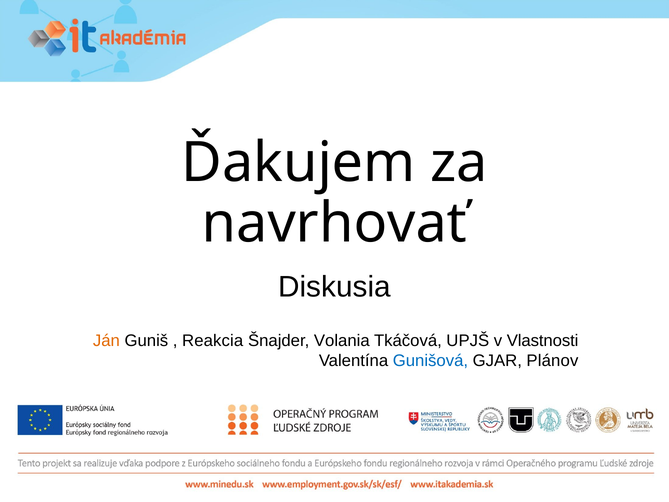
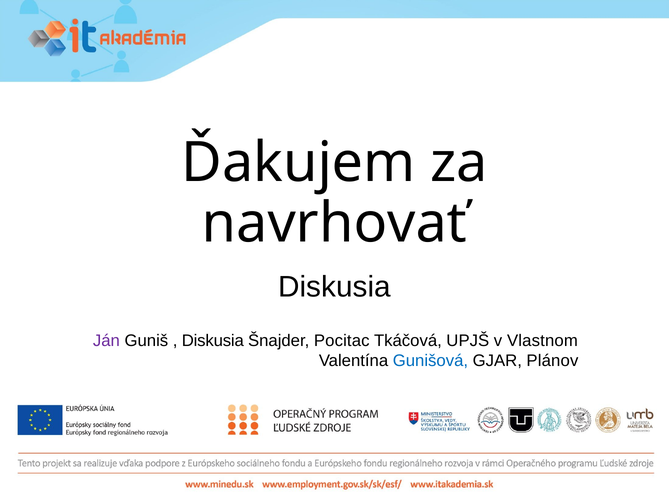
Ján colour: orange -> purple (106, 340)
Reakcia: Reakcia -> Diskusia (213, 340)
Volania: Volania -> Pocitac (342, 340)
Vlastnosti: Vlastnosti -> Vlastnom (542, 340)
